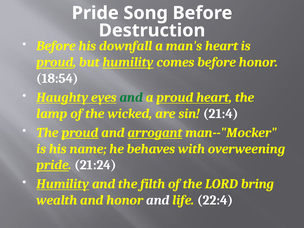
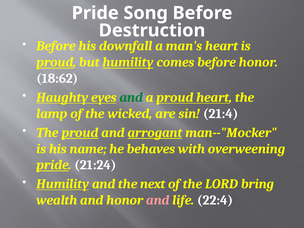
18:54: 18:54 -> 18:62 (57, 78)
filth: filth -> next (153, 184)
and colour: white -> pink (158, 200)
